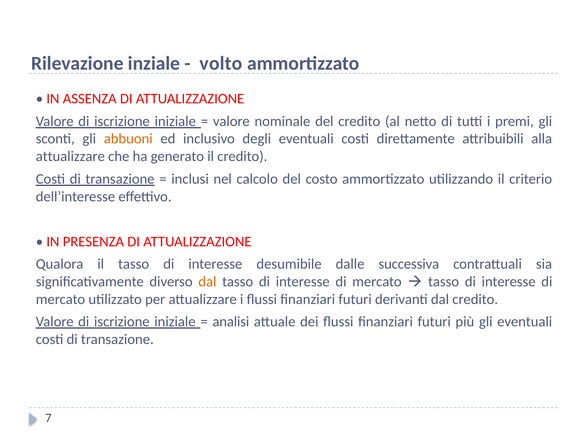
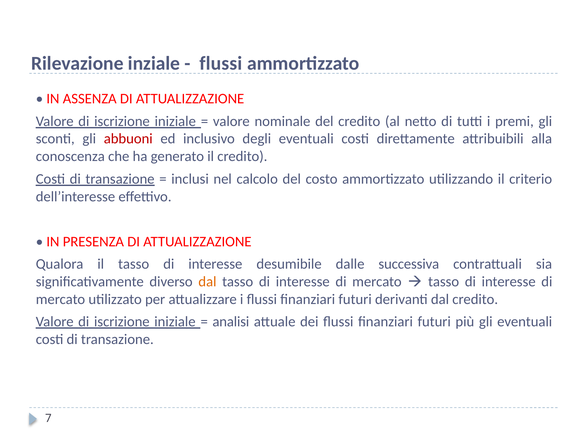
volto: volto -> flussi (221, 63)
abbuoni colour: orange -> red (128, 139)
attualizzare: attualizzare -> conoscenza (70, 157)
